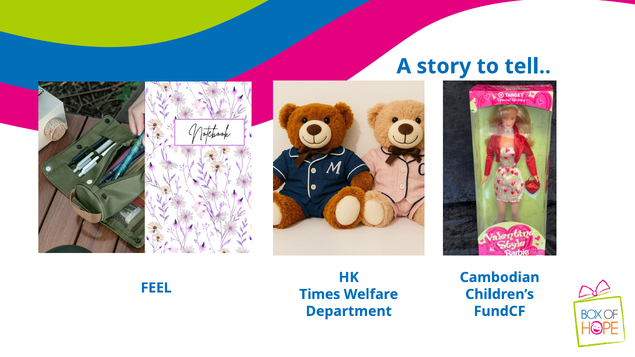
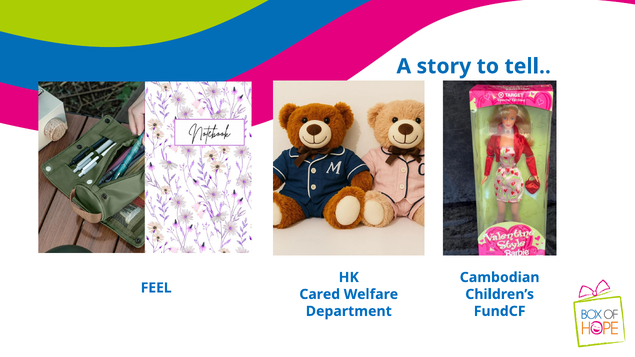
Times: Times -> Cared (320, 294)
